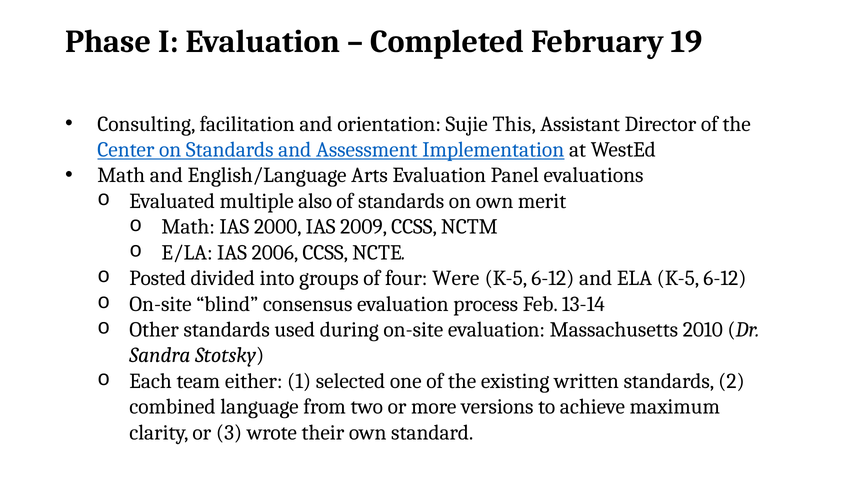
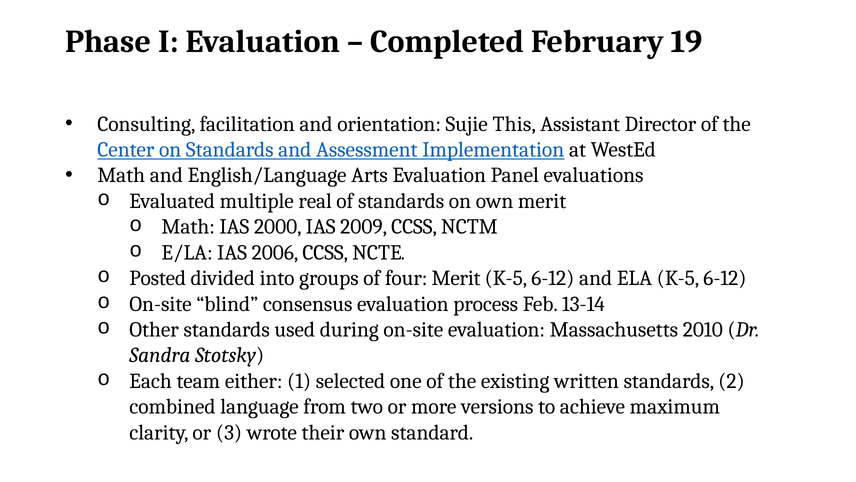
also: also -> real (315, 201)
four Were: Were -> Merit (456, 278)
